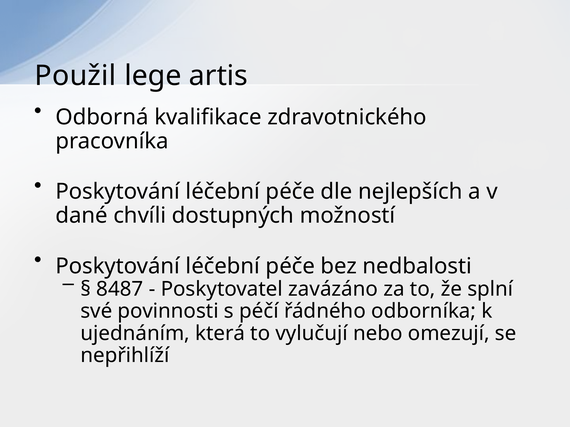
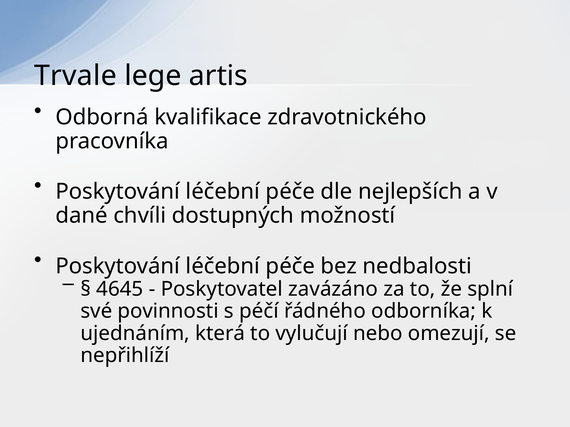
Použil: Použil -> Trvale (75, 76)
8487: 8487 -> 4645 (120, 289)
